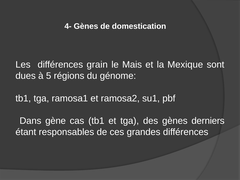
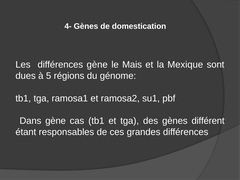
différences grain: grain -> gène (97, 65)
derniers: derniers -> différent (208, 121)
